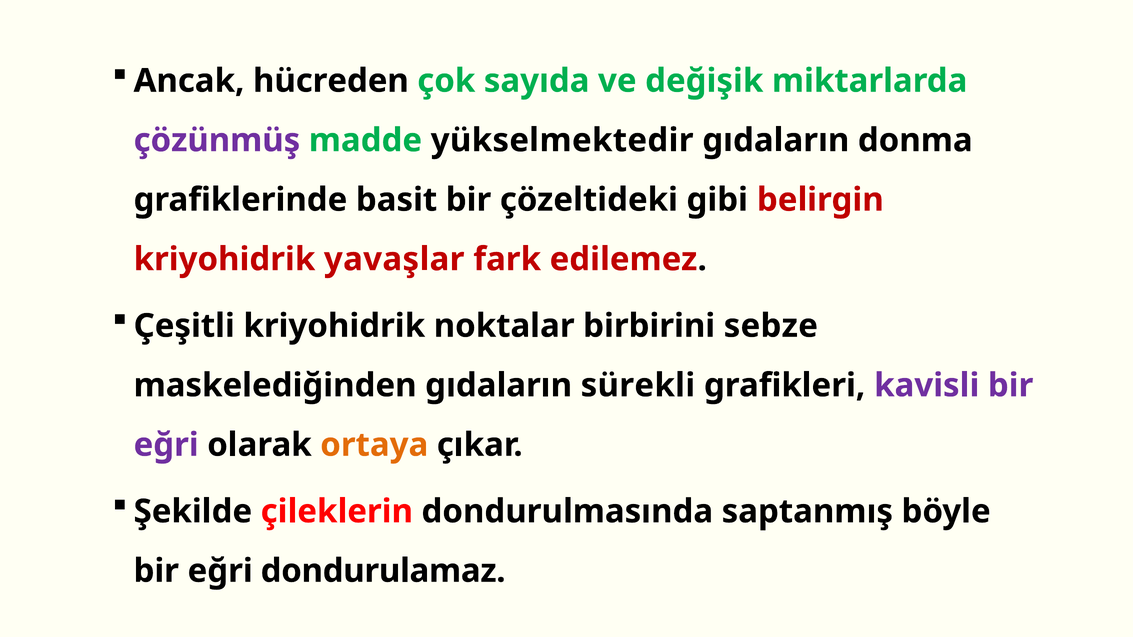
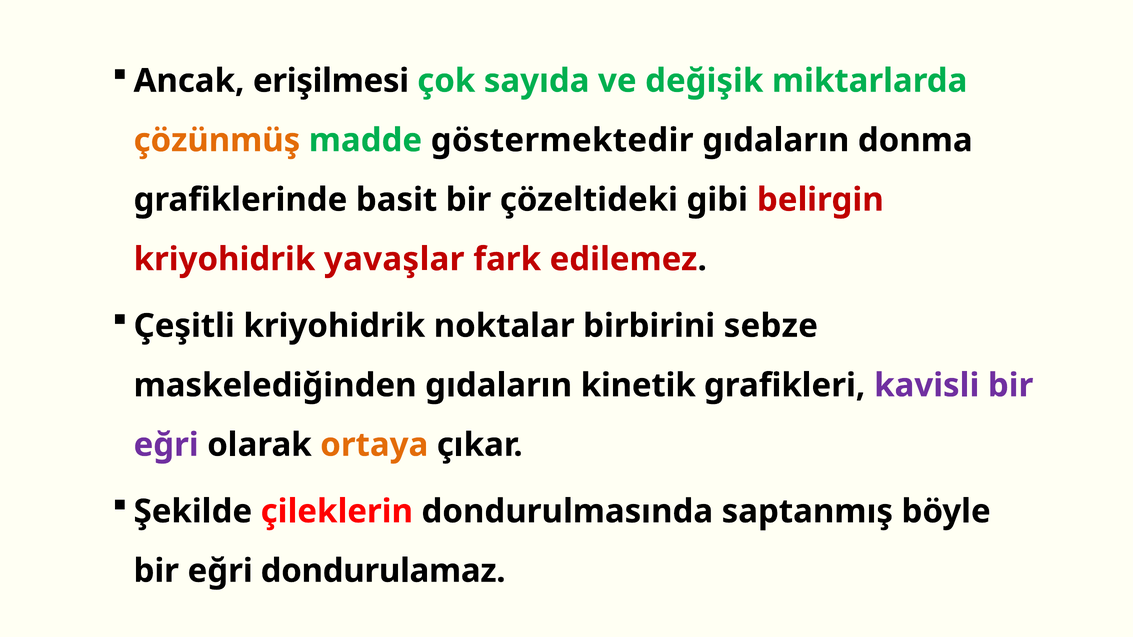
hücreden: hücreden -> erişilmesi (331, 81)
çözünmüş colour: purple -> orange (217, 140)
yükselmektedir: yükselmektedir -> göstermektedir (562, 140)
sürekli: sürekli -> kinetik (638, 386)
